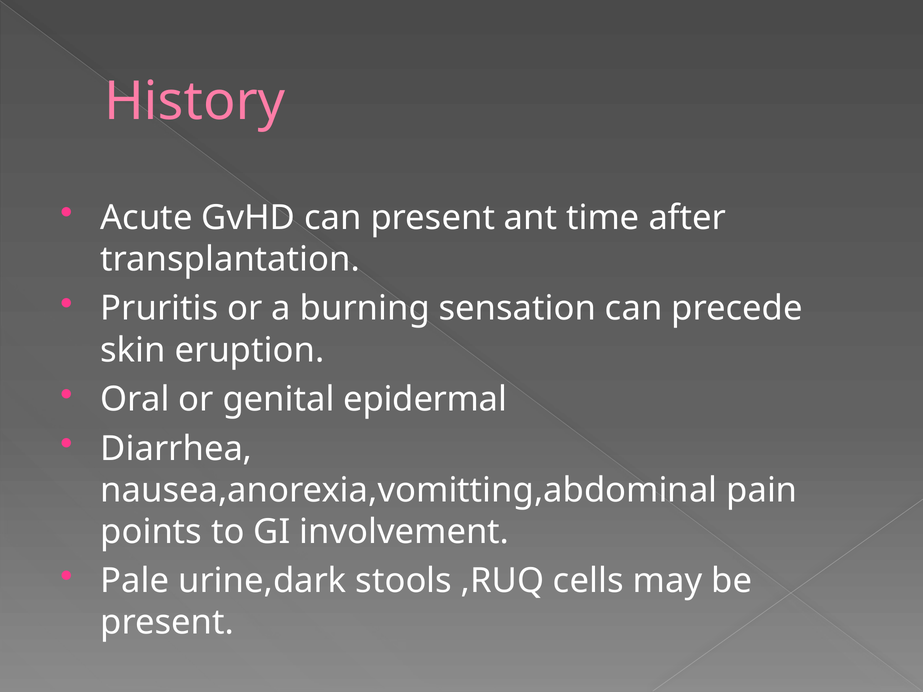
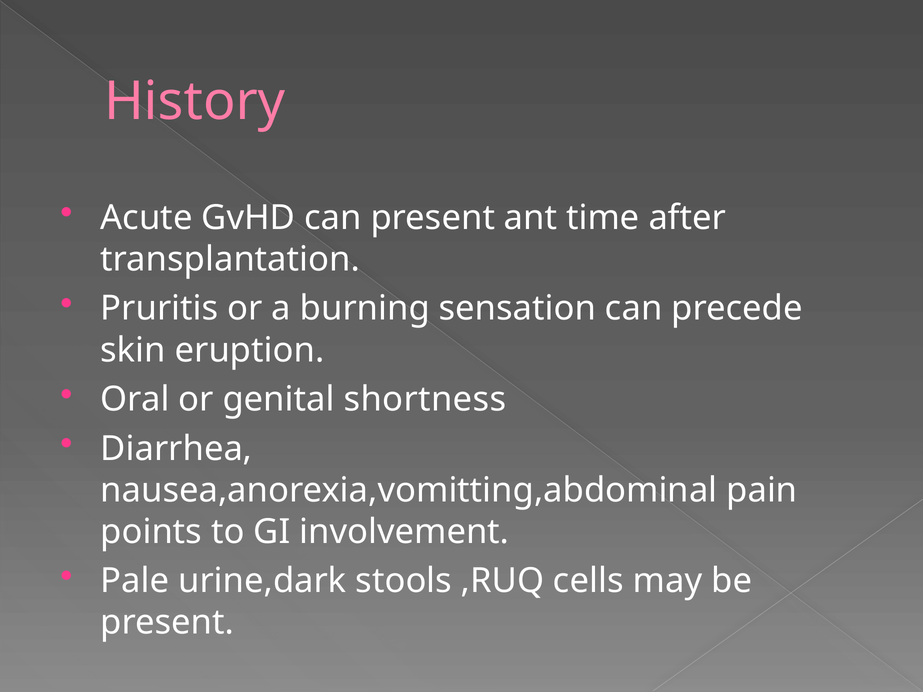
epidermal: epidermal -> shortness (425, 399)
